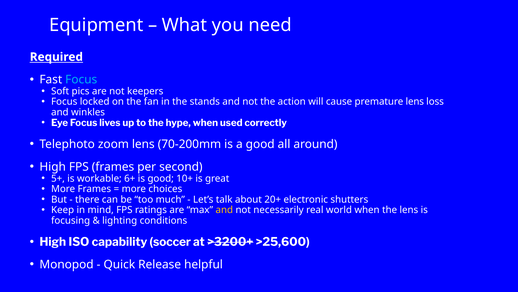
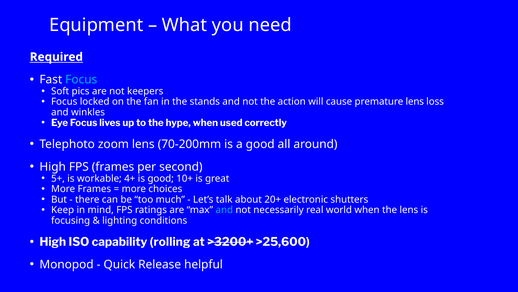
6+: 6+ -> 4+ (130, 178)
and colour: yellow -> light blue (224, 210)
soccer: soccer -> rolling (170, 241)
